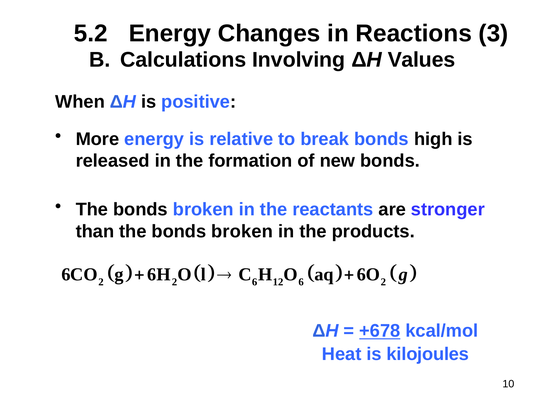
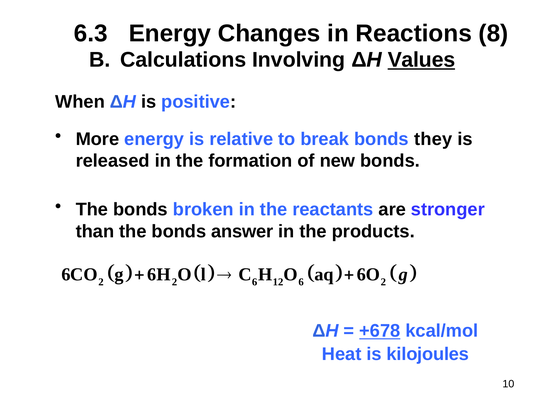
5.2: 5.2 -> 6.3 (91, 33)
3: 3 -> 8 (493, 33)
Values underline: none -> present (421, 60)
high: high -> they (433, 139)
than the bonds broken: broken -> answer (242, 231)
